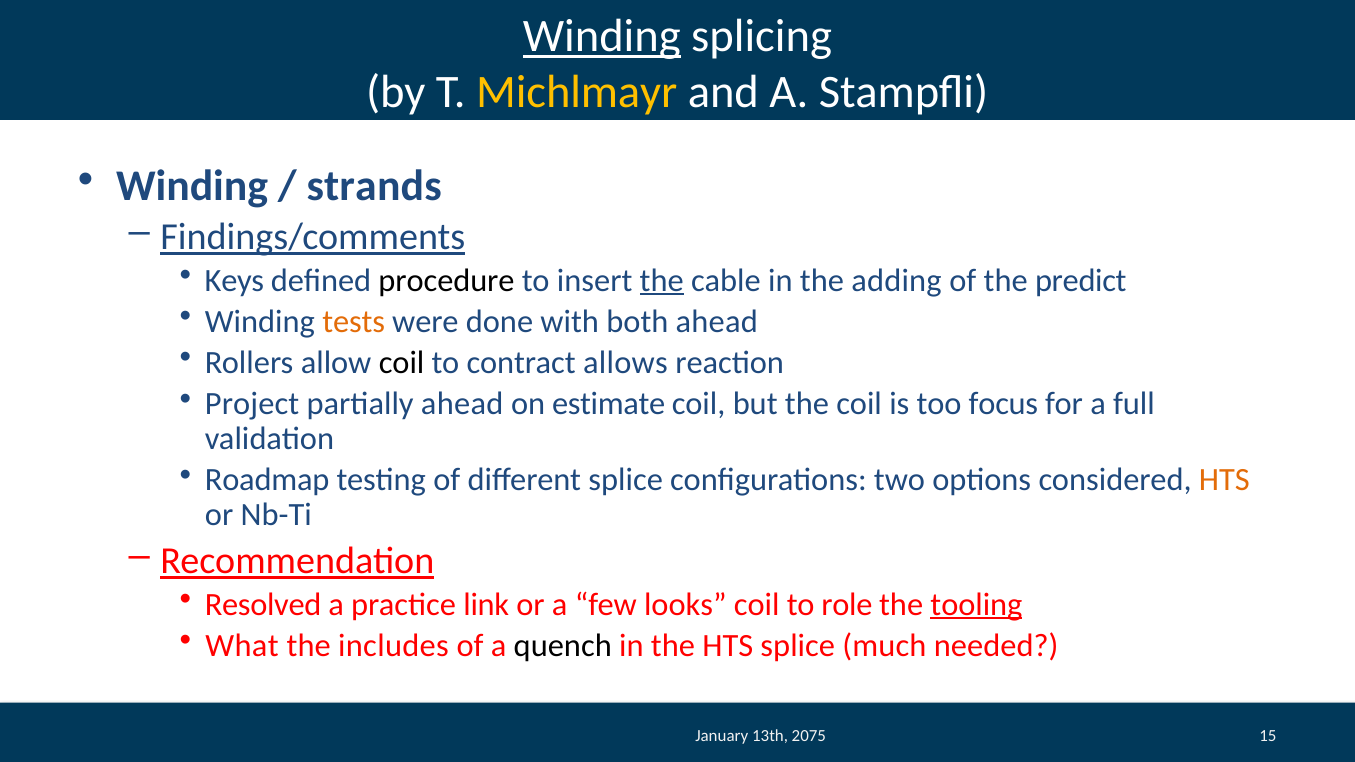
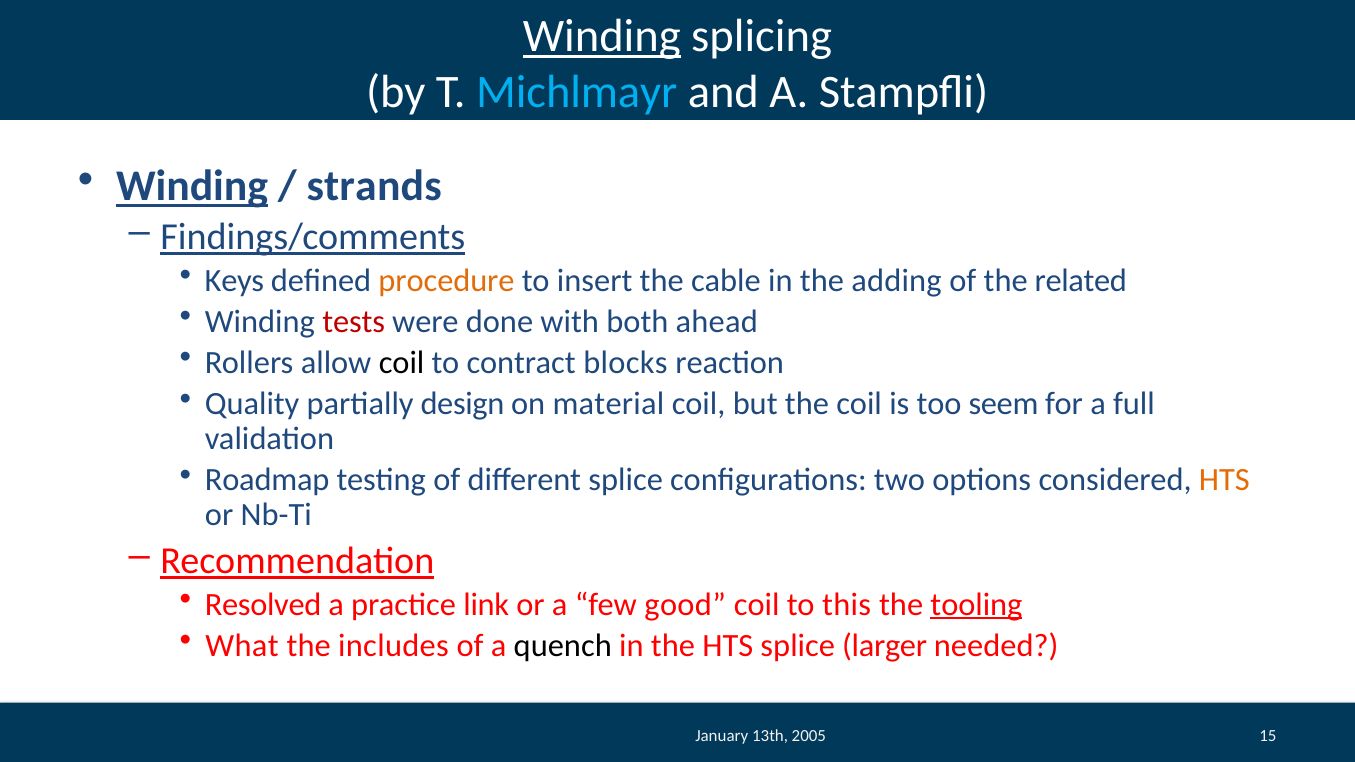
Michlmayr colour: yellow -> light blue (577, 92)
Winding underline: none -> present (192, 186)
procedure colour: black -> orange (447, 281)
the underline: present -> none (662, 281)
predict: predict -> related (1081, 281)
tests colour: orange -> red (354, 322)
allows: allows -> blocks (625, 363)
Project: Project -> Quality (252, 404)
partially ahead: ahead -> design (462, 404)
estimate: estimate -> material (608, 404)
focus: focus -> seem (1003, 404)
looks: looks -> good (685, 605)
role: role -> this (847, 605)
much: much -> larger (885, 646)
2075: 2075 -> 2005 (809, 736)
